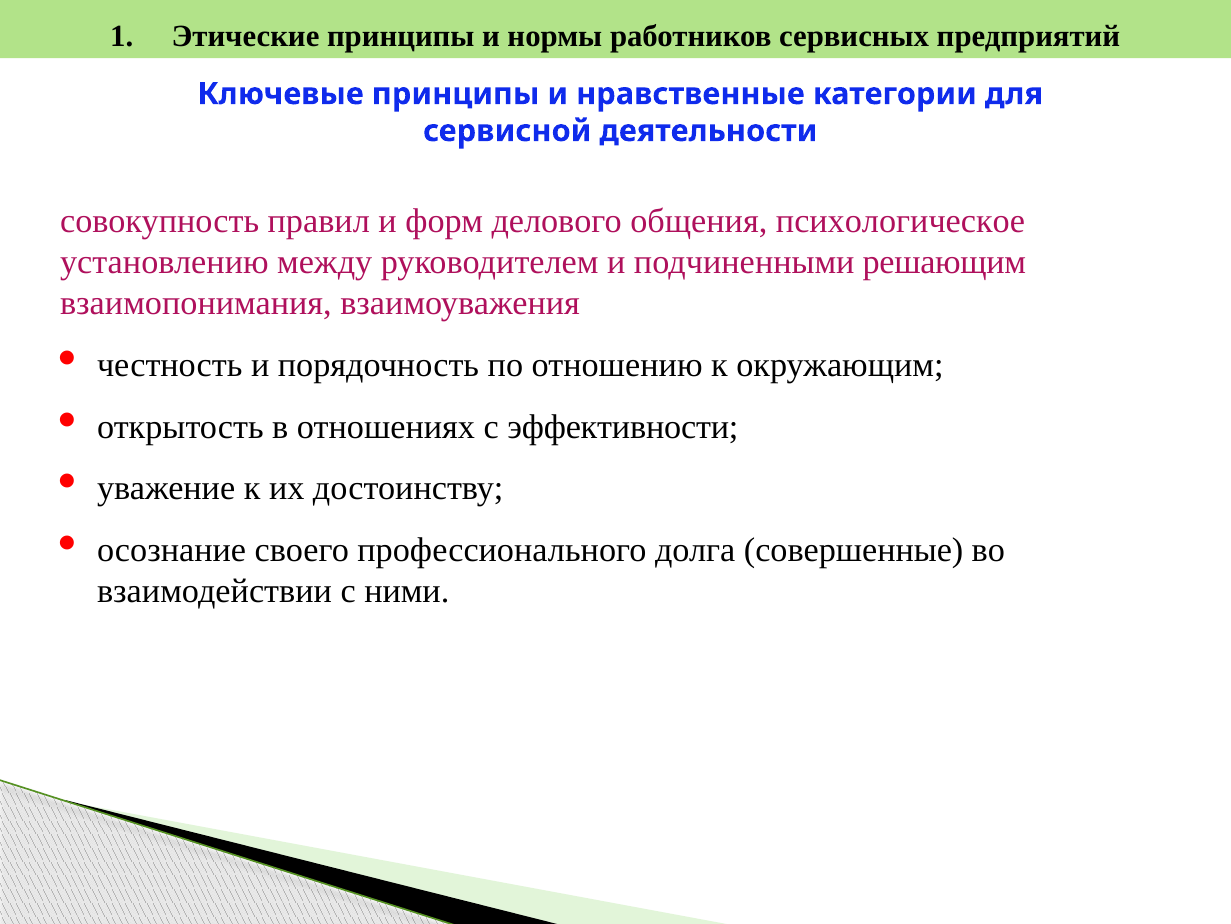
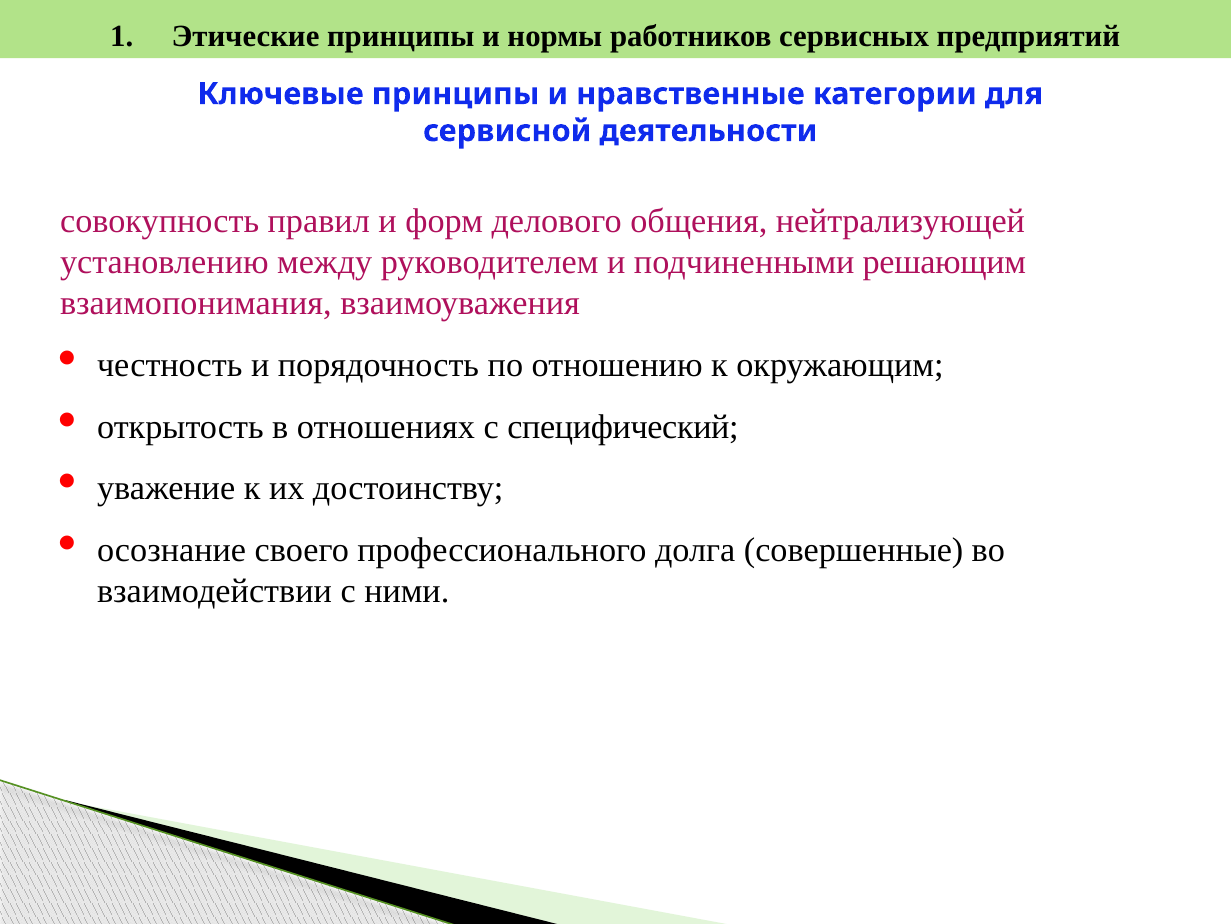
психологическое: психологическое -> нейтрализующей (900, 221)
эффективности: эффективности -> специфический (623, 426)
